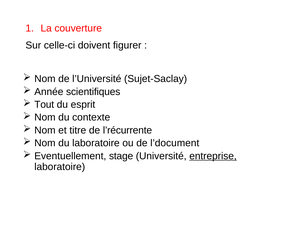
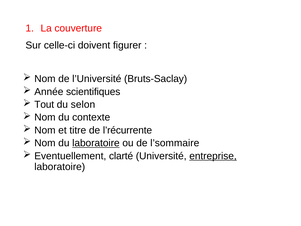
Sujet-Saclay: Sujet-Saclay -> Bruts-Saclay (156, 79)
esprit: esprit -> selon (83, 104)
laboratoire underline: none -> present (96, 143)
l’document: l’document -> l’sommaire (175, 143)
stage: stage -> clarté (121, 156)
